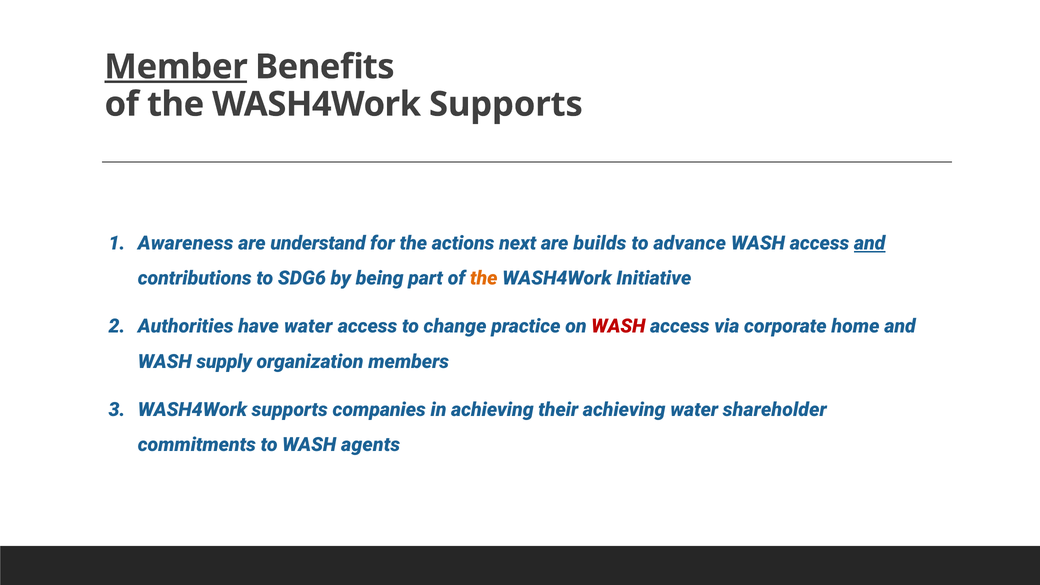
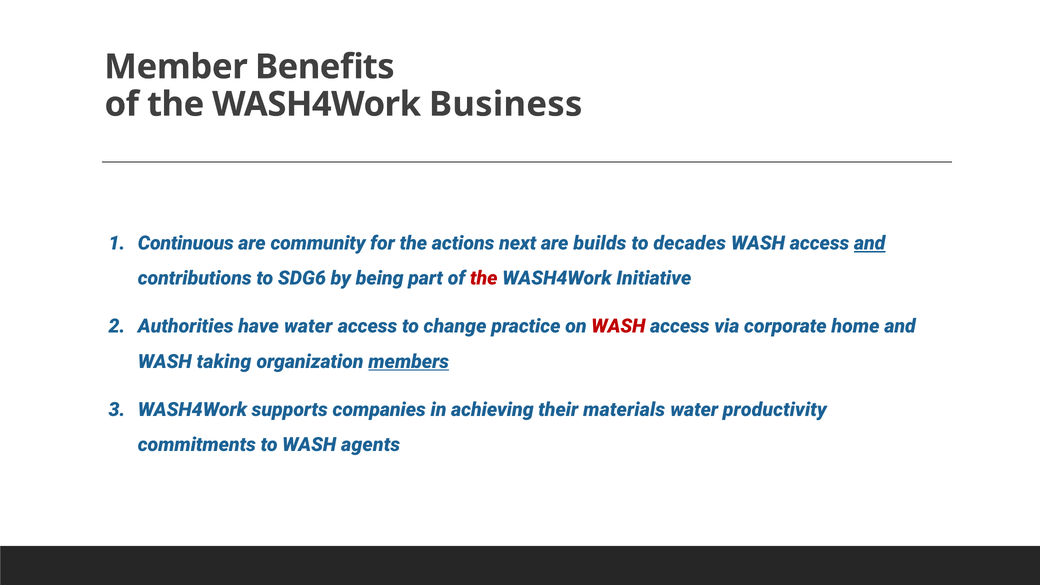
Member underline: present -> none (176, 67)
the WASH4Work Supports: Supports -> Business (506, 104)
Awareness: Awareness -> Continuous (186, 243)
understand: understand -> community (318, 243)
advance: advance -> decades (690, 243)
the colour: orange -> red (484, 278)
supply: supply -> taking (224, 362)
members underline: none -> present (409, 362)
their achieving: achieving -> materials (624, 410)
shareholder: shareholder -> productivity (775, 410)
